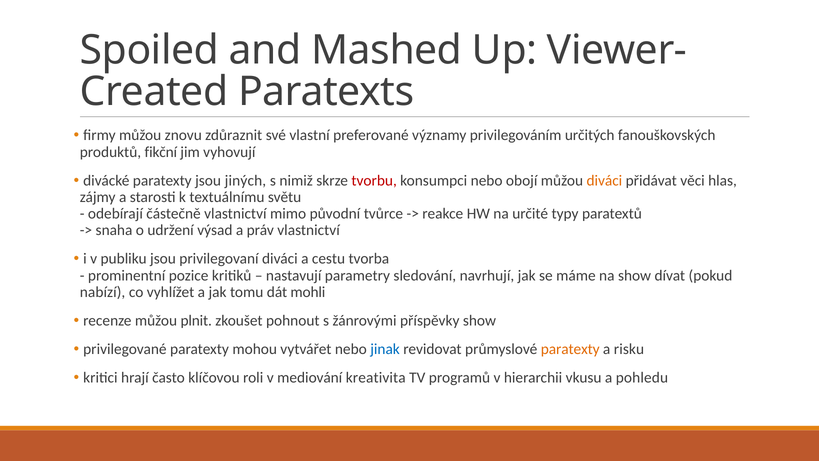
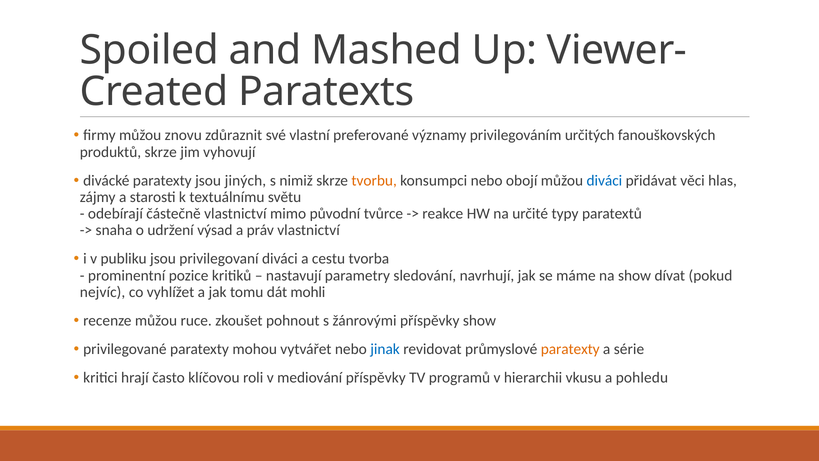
produktů fikční: fikční -> skrze (161, 152)
tvorbu colour: red -> orange (374, 180)
diváci colour: orange -> blue (604, 180)
nabízí: nabízí -> nejvíc (103, 292)
plnit: plnit -> ruce (196, 320)
risku: risku -> série (629, 349)
mediování kreativita: kreativita -> příspěvky (376, 377)
